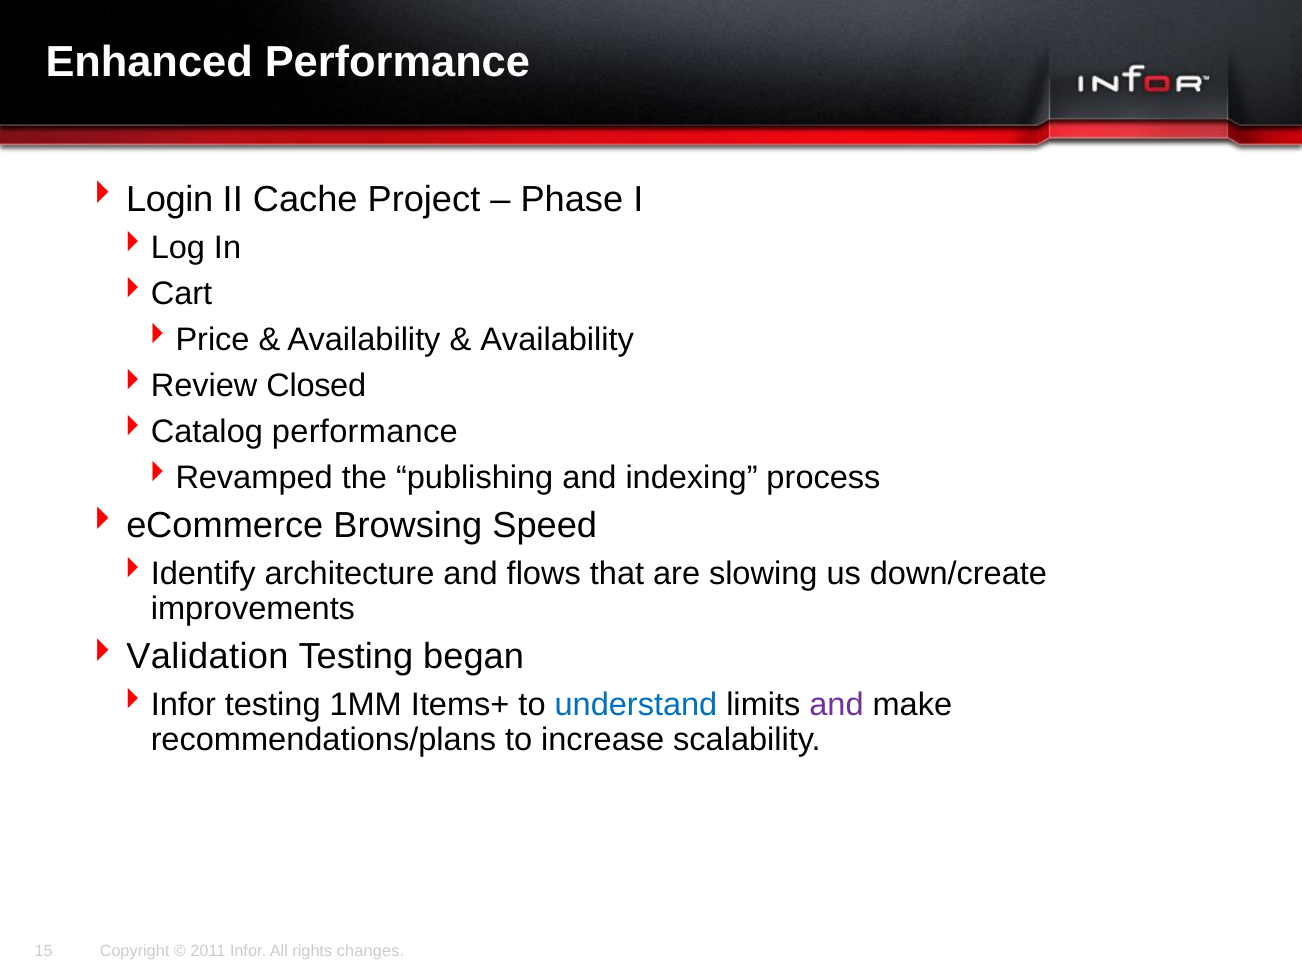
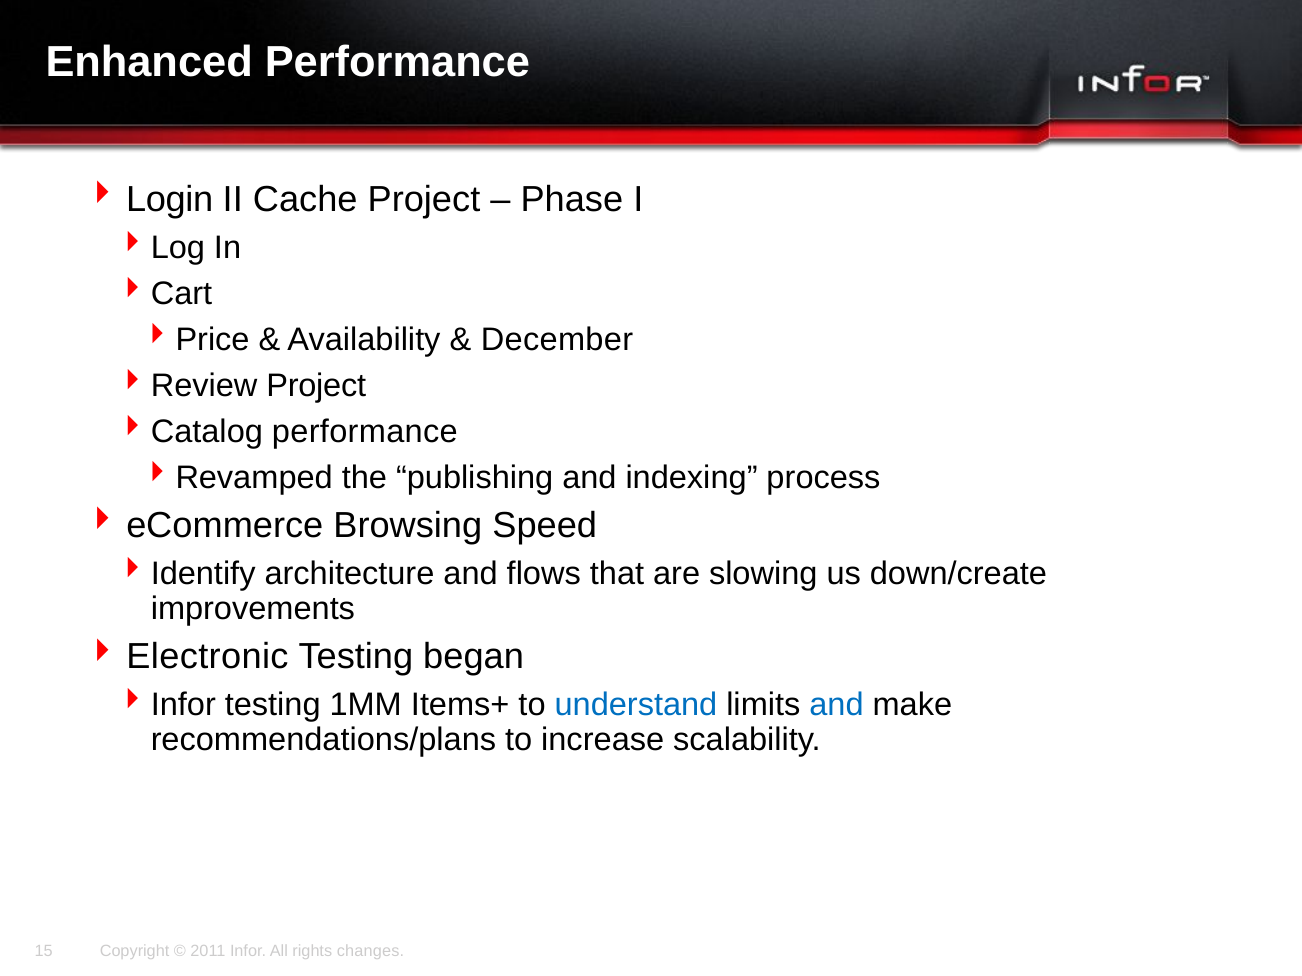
Availability: Availability -> December (557, 339)
Closed: Closed -> Project (316, 385)
Validation: Validation -> Electronic (208, 657)
and colour: purple -> blue (836, 705)
